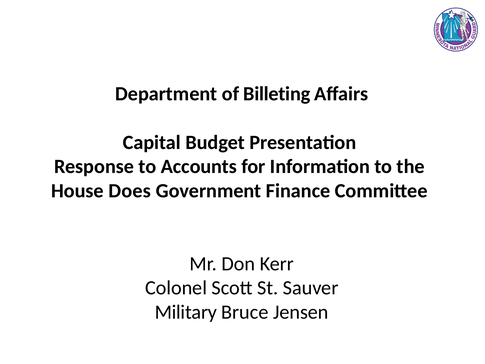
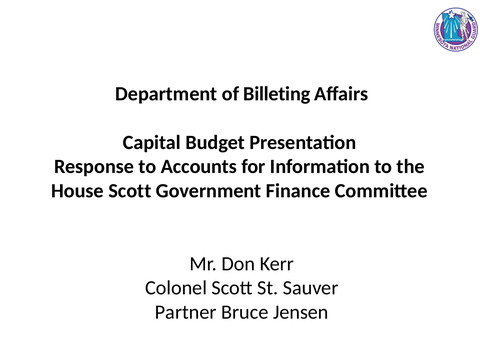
House Does: Does -> Scott (130, 191)
Military: Military -> Partner (186, 312)
